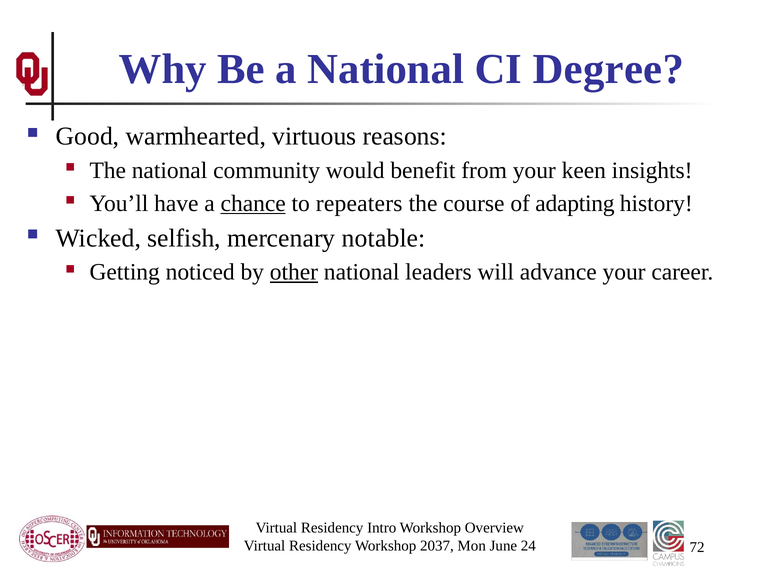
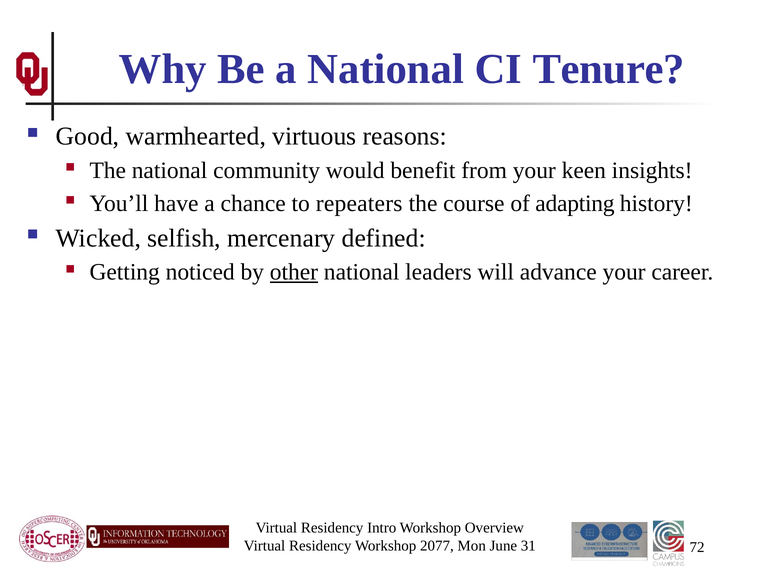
Degree: Degree -> Tenure (609, 69)
chance underline: present -> none (253, 204)
notable: notable -> defined (384, 238)
2037: 2037 -> 2077 (437, 546)
24: 24 -> 31 (528, 546)
